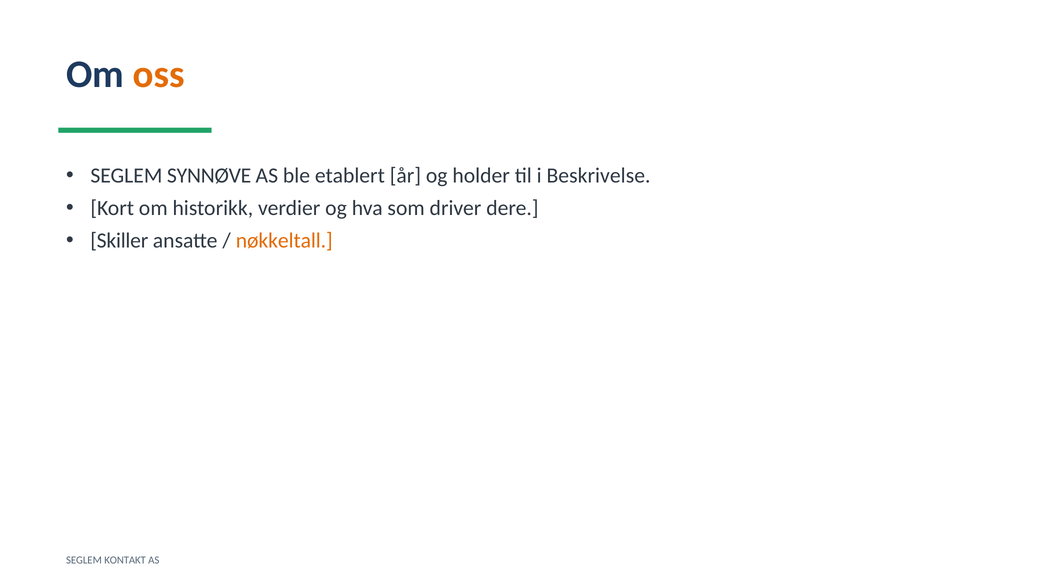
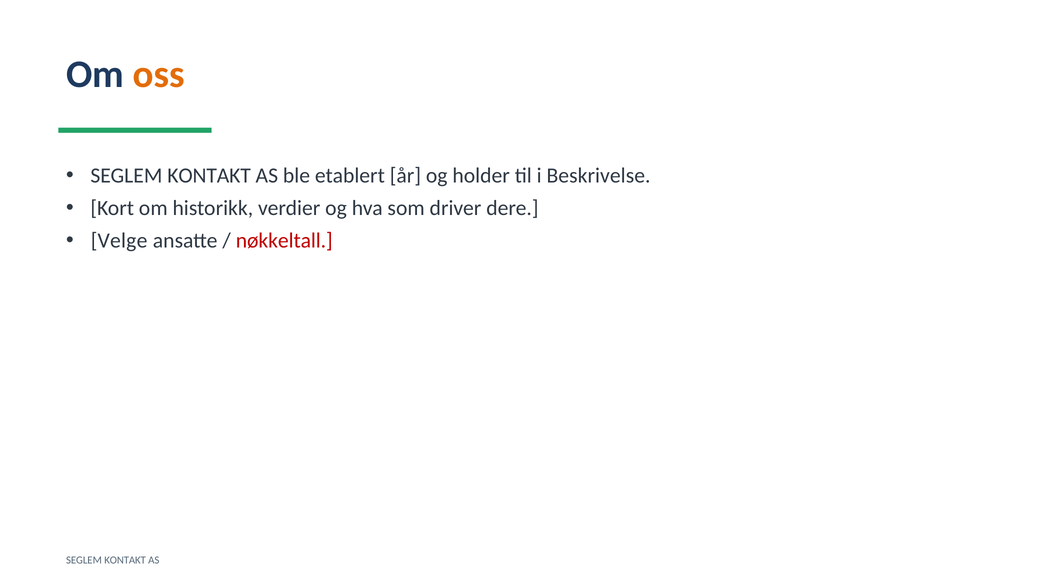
SYNNØVE: SYNNØVE -> KONTAKT (209, 176)
Skiller: Skiller -> Velge (119, 241)
nøkkeltall colour: orange -> red (284, 241)
